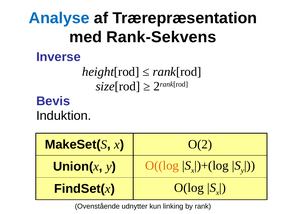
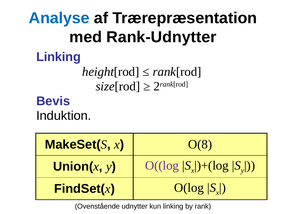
Rank-Sekvens: Rank-Sekvens -> Rank-Udnytter (161, 37)
Inverse: Inverse -> Linking (59, 57)
O(2: O(2 -> O(8 (200, 145)
O((log colour: orange -> purple (162, 166)
